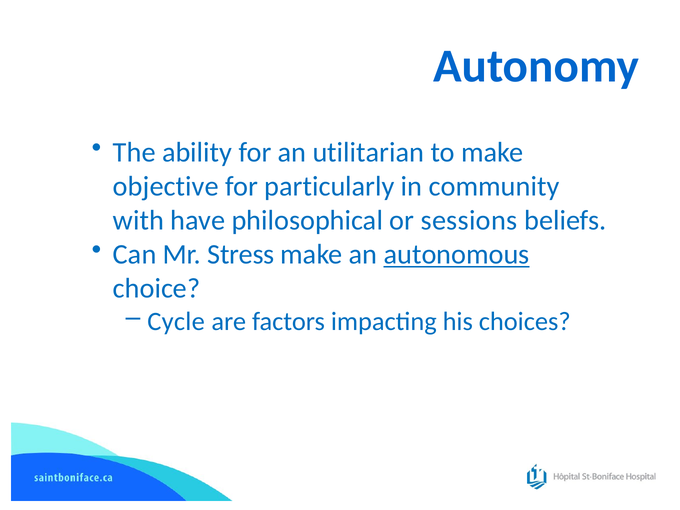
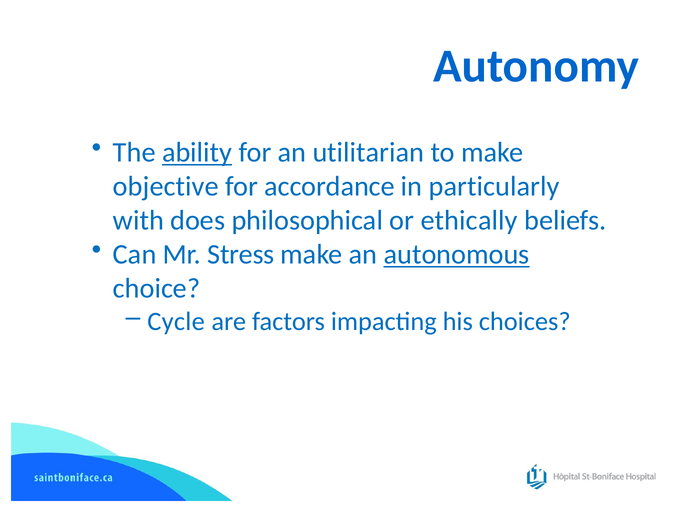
ability underline: none -> present (197, 153)
particularly: particularly -> accordance (330, 187)
community: community -> particularly (494, 187)
have: have -> does (198, 221)
sessions: sessions -> ethically (469, 221)
